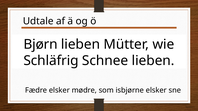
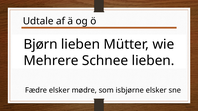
Schläfrig: Schläfrig -> Mehrere (51, 61)
